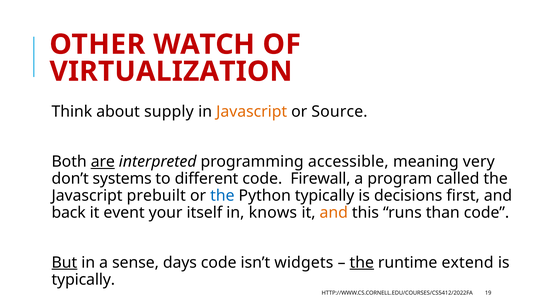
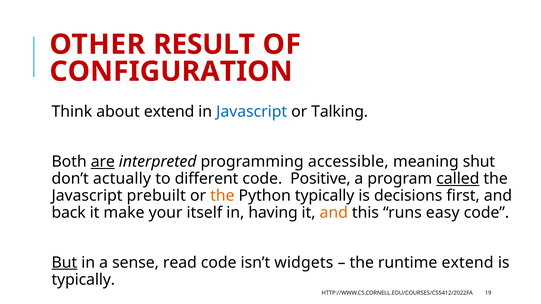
WATCH: WATCH -> RESULT (204, 45)
VIRTUALIZATION: VIRTUALIZATION -> CONFIGURATION (171, 72)
about supply: supply -> extend (169, 112)
Javascript colour: orange -> blue (252, 112)
Source: Source -> Talking (340, 112)
very: very -> shut (479, 162)
systems: systems -> actually (122, 179)
Firewall: Firewall -> Positive (320, 179)
called underline: none -> present (458, 179)
the colour: blue -> orange (222, 196)
event: event -> make (124, 213)
knows: knows -> having (273, 213)
than: than -> easy (443, 213)
days: days -> read (180, 263)
the underline: present -> none (362, 263)
